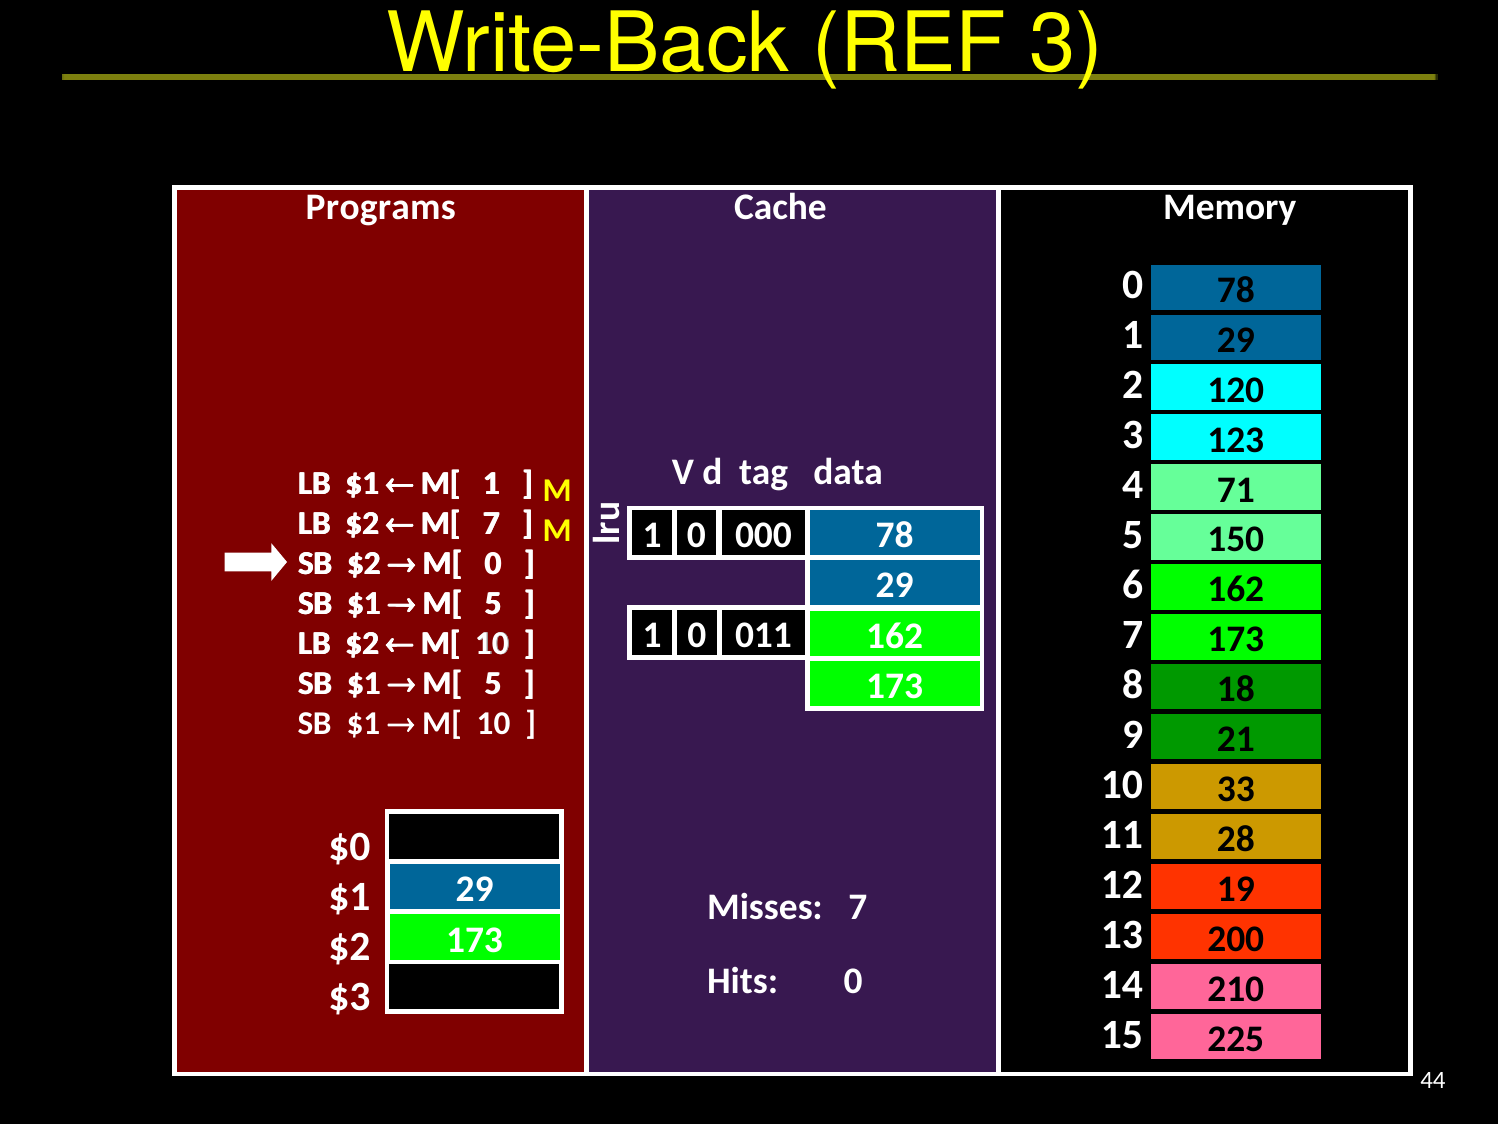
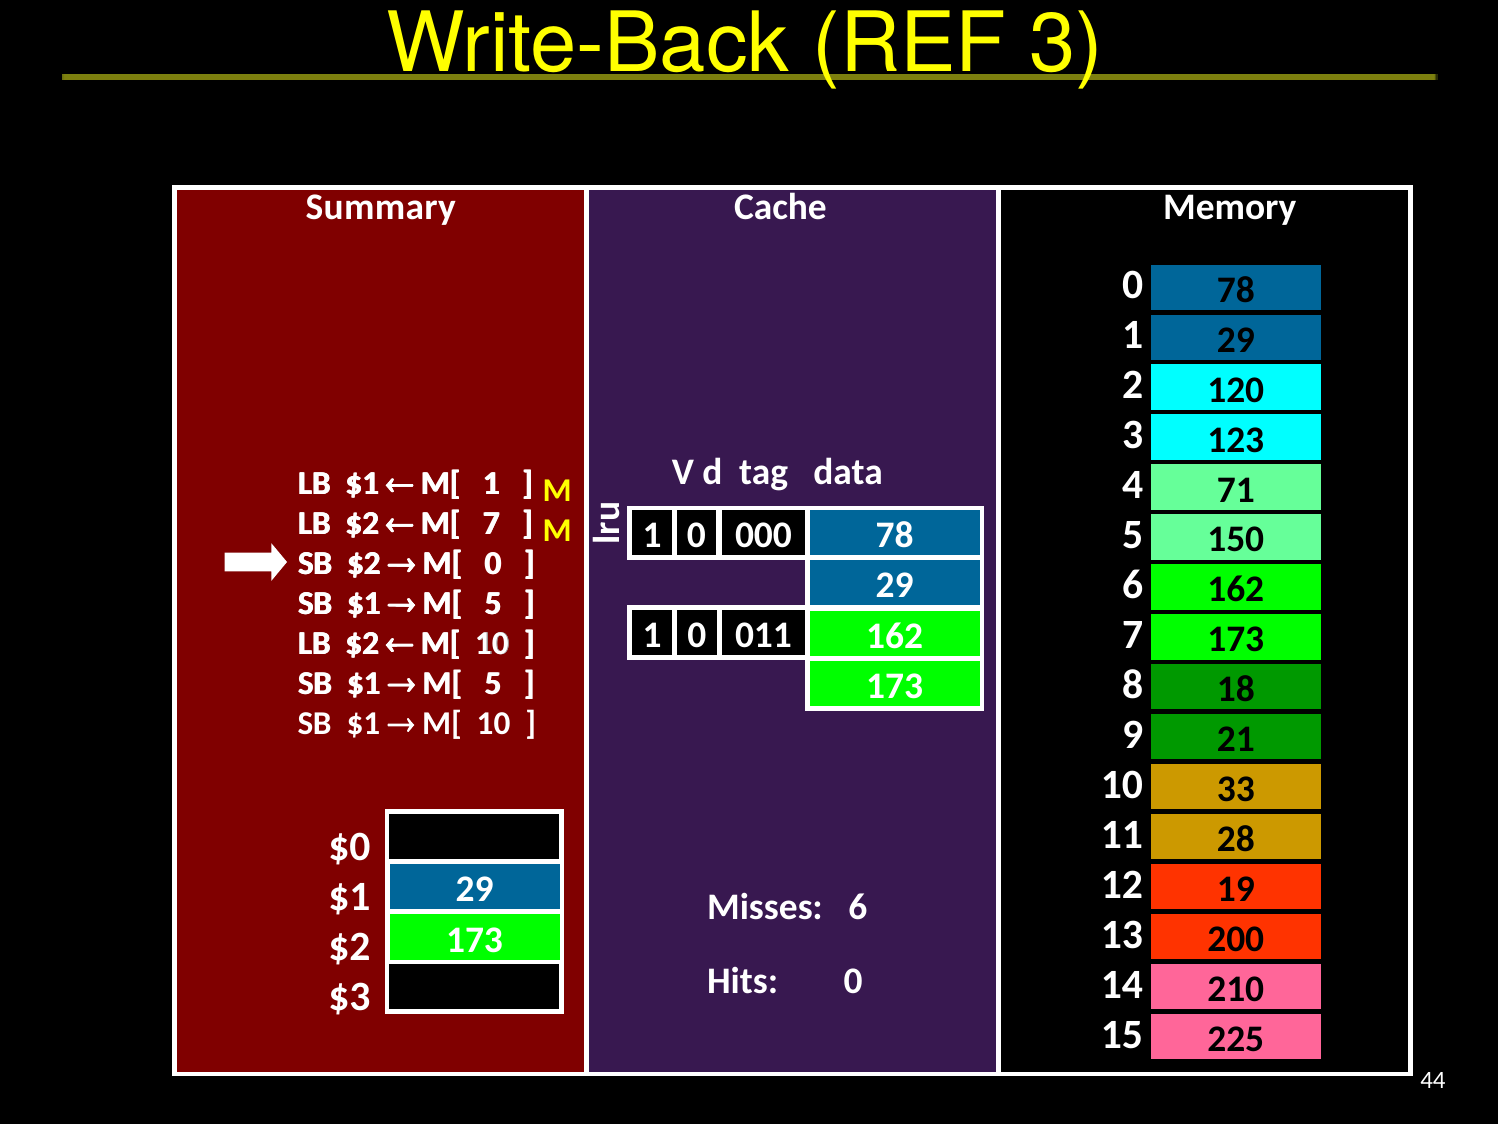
Programs: Programs -> Summary (381, 207)
Misses 7: 7 -> 6 (858, 906)
